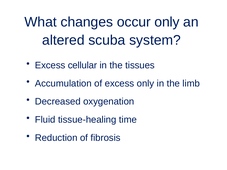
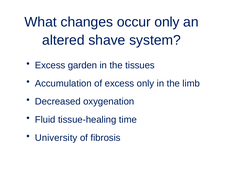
scuba: scuba -> shave (107, 40)
cellular: cellular -> garden (82, 65)
Reduction: Reduction -> University (56, 138)
